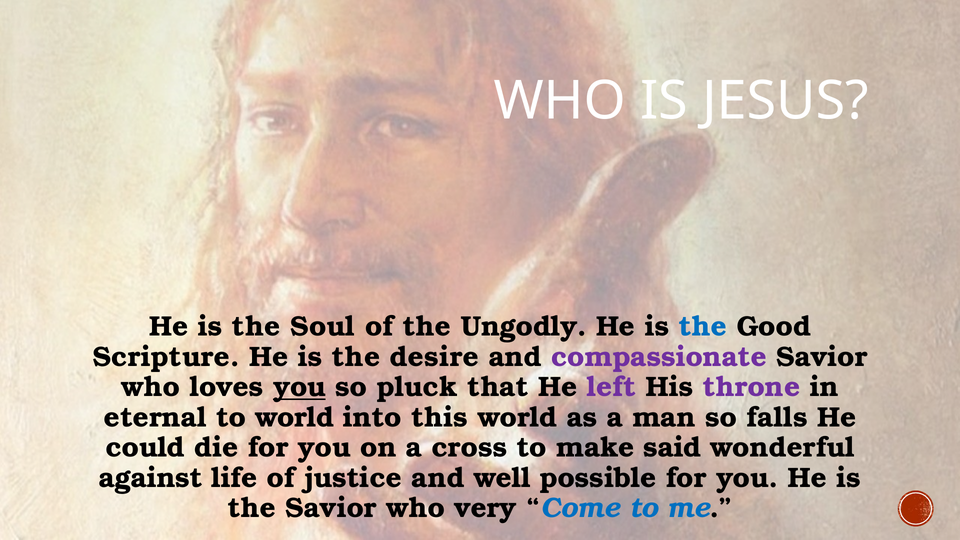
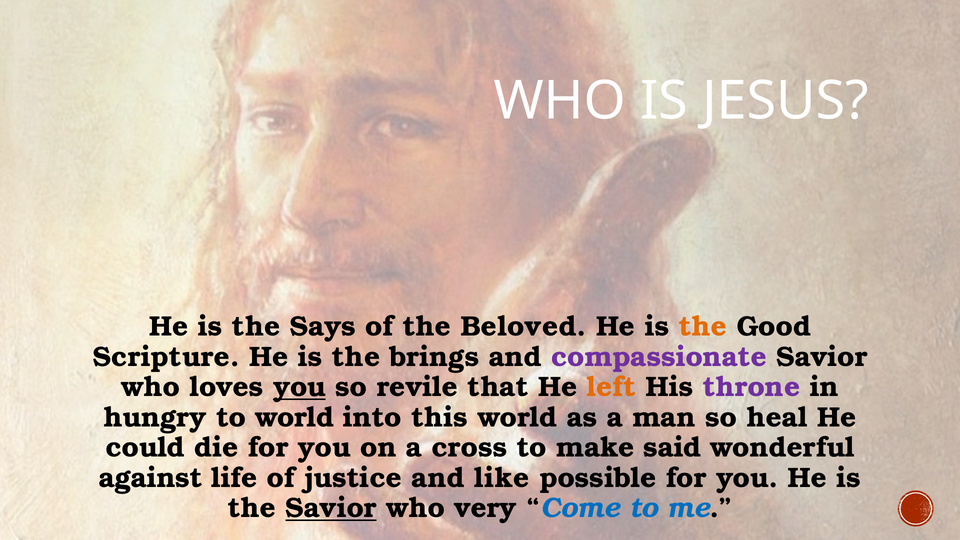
Soul: Soul -> Says (323, 327)
Ungodly: Ungodly -> Beloved (523, 327)
the colour: blue -> orange (703, 327)
desire: desire -> brings (434, 357)
pluck: pluck -> revile (417, 387)
left colour: purple -> orange (611, 387)
eternal: eternal -> hungry (155, 417)
falls: falls -> heal (777, 417)
well: well -> like (502, 478)
Savior underline: none -> present (331, 508)
